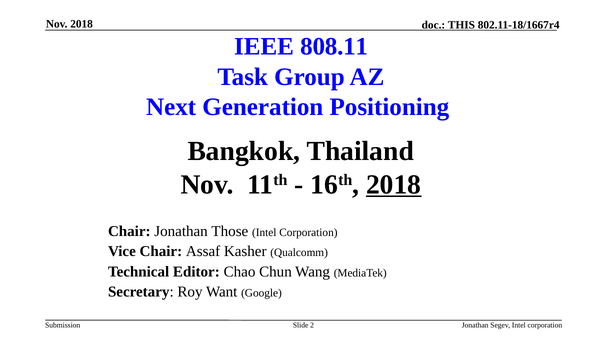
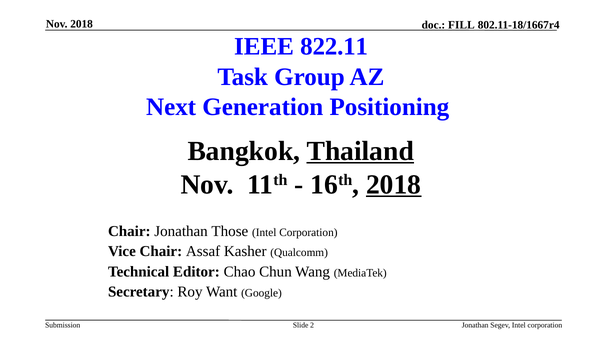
THIS: THIS -> FILL (461, 25)
808.11: 808.11 -> 822.11 (334, 47)
Thailand underline: none -> present (360, 151)
